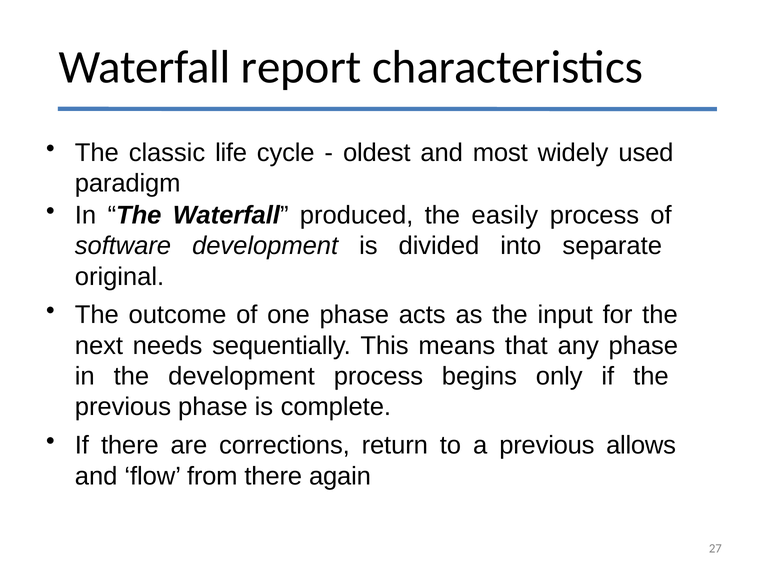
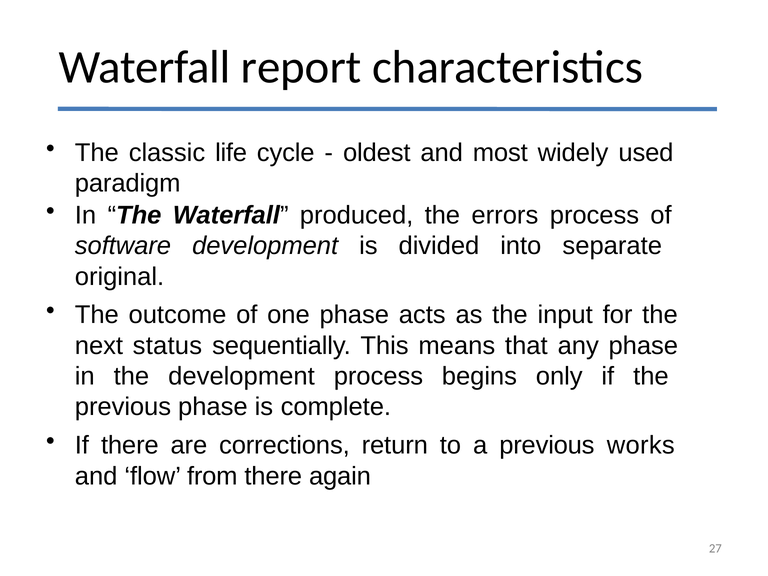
easily: easily -> errors (505, 215)
needs: needs -> status (167, 346)
allows: allows -> works (641, 445)
